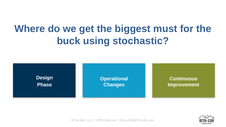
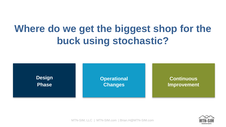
must: must -> shop (165, 29)
